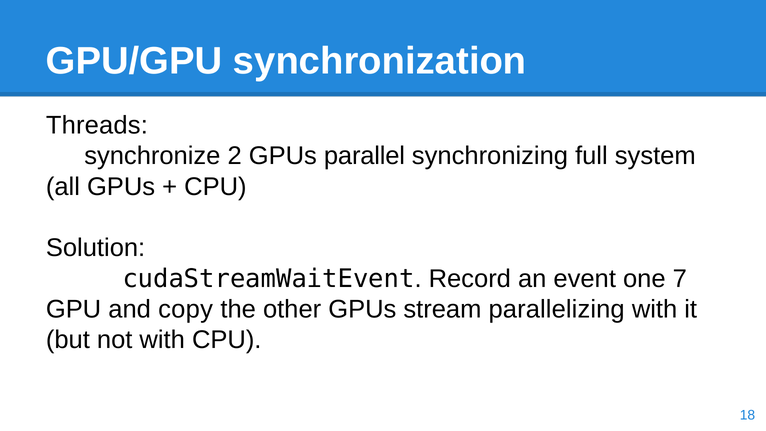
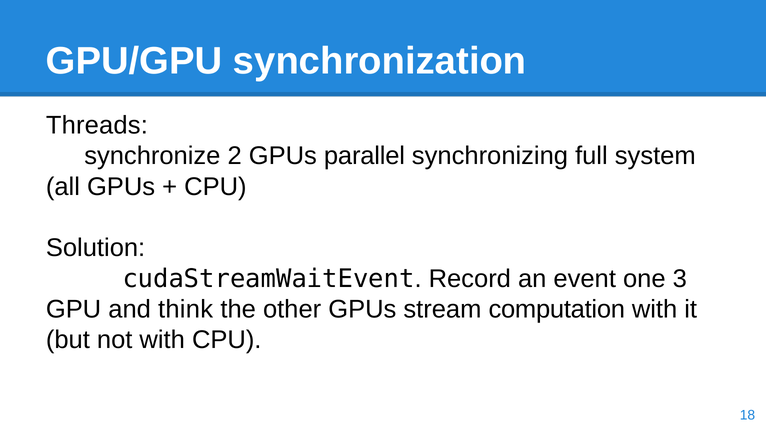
7: 7 -> 3 (680, 279)
copy: copy -> think (186, 309)
parallelizing: parallelizing -> computation (557, 309)
